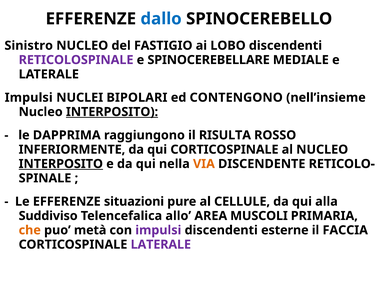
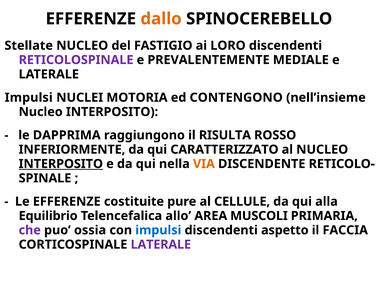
dallo colour: blue -> orange (161, 19)
Sinistro: Sinistro -> Stellate (29, 46)
LOBO: LOBO -> LORO (228, 46)
SPINOCEREBELLARE: SPINOCEREBELLARE -> PREVALENTEMENTE (209, 60)
BIPOLARI: BIPOLARI -> MOTORIA (137, 98)
INTERPOSITO underline: present -> none (112, 112)
qui CORTICOSPINALE: CORTICOSPINALE -> CARATTERIZZATO (224, 150)
situazioni: situazioni -> costituite (134, 202)
Suddiviso: Suddiviso -> Equilibrio (48, 216)
che colour: orange -> purple (30, 231)
metà: metà -> ossia (90, 231)
impulsi colour: purple -> blue (158, 231)
esterne: esterne -> aspetto (285, 231)
